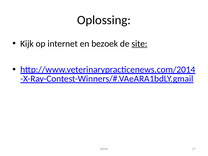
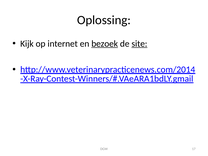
bezoek underline: none -> present (105, 44)
